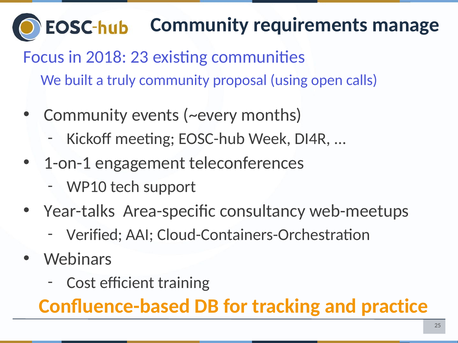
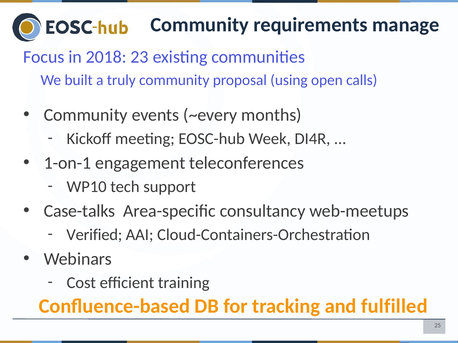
Year-talks: Year-talks -> Case-talks (79, 211)
practice: practice -> fulfilled (394, 307)
